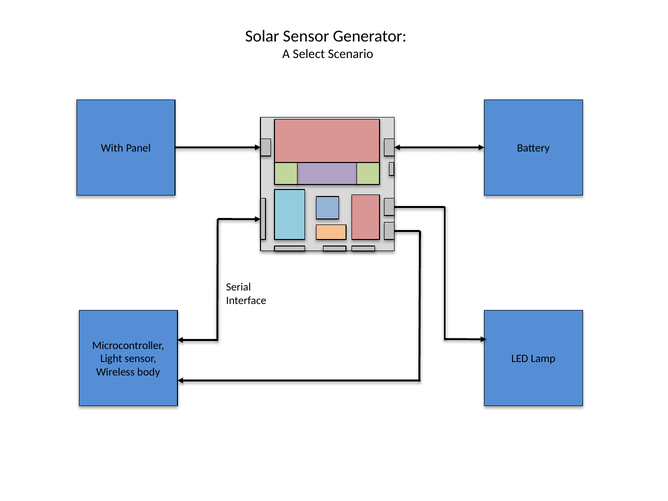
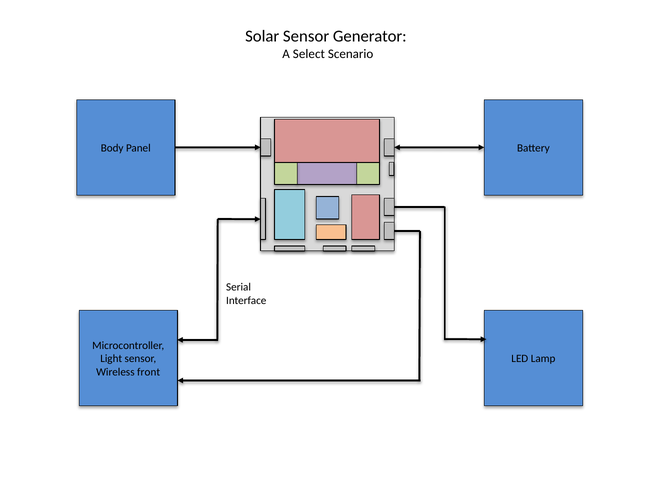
With: With -> Body (112, 148)
body: body -> front (149, 372)
